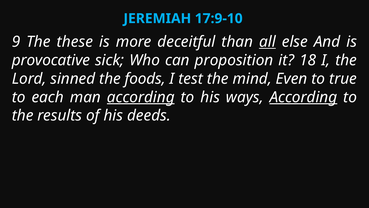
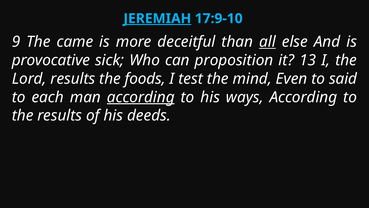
JEREMIAH underline: none -> present (157, 18)
these: these -> came (75, 42)
18: 18 -> 13 (308, 60)
Lord sinned: sinned -> results (73, 79)
true: true -> said (343, 79)
According underline: present -> none (303, 97)
